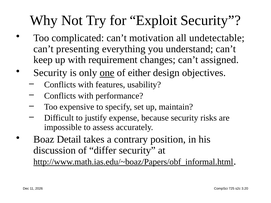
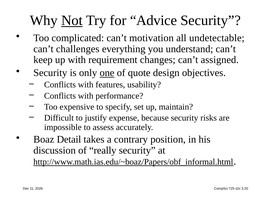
Not underline: none -> present (72, 20)
Exploit: Exploit -> Advice (153, 20)
presenting: presenting -> challenges (78, 49)
either: either -> quote (139, 73)
differ: differ -> really (103, 151)
